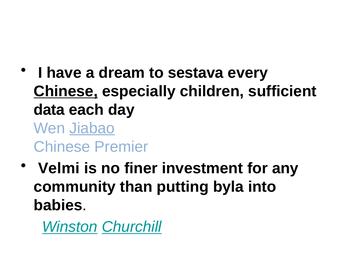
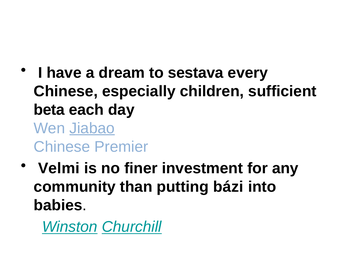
Chinese underline: present -> none (66, 91)
data: data -> beta (49, 109)
byla: byla -> bázi (228, 186)
